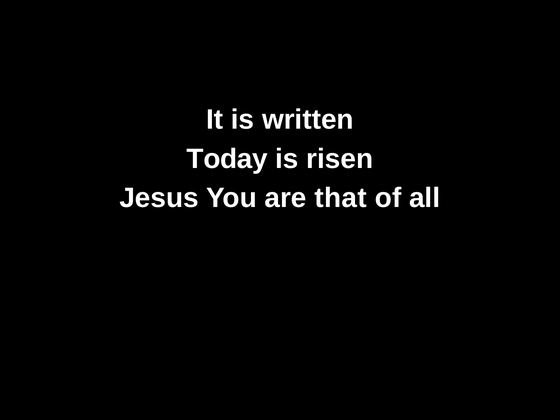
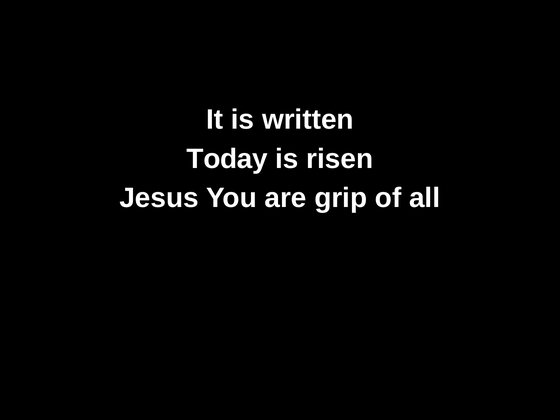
that: that -> grip (341, 198)
